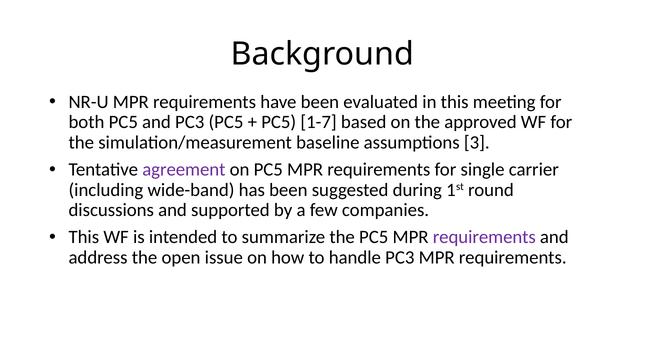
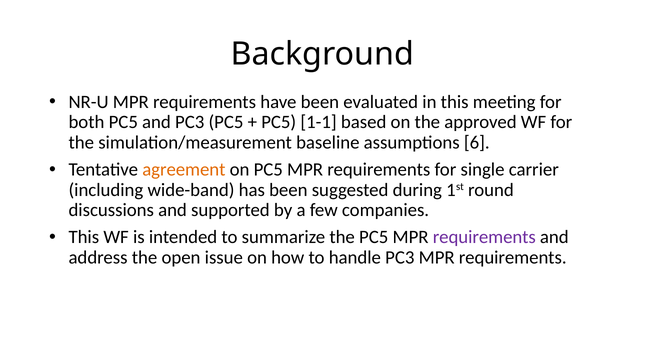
1-7: 1-7 -> 1-1 (319, 122)
3: 3 -> 6 (477, 142)
agreement colour: purple -> orange (184, 169)
